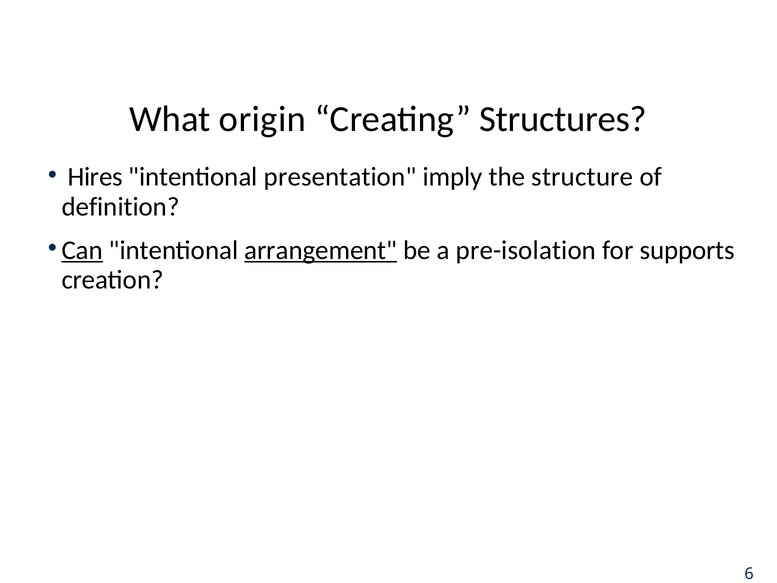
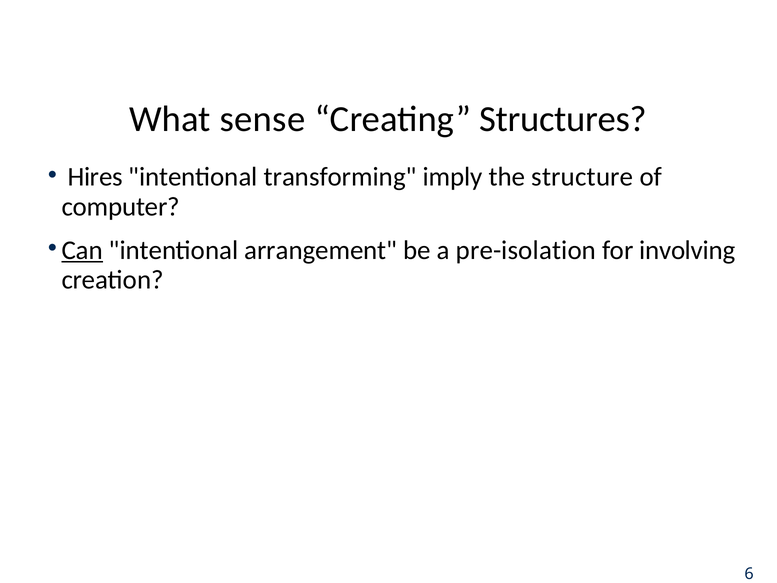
origin: origin -> sense (262, 119)
presentation: presentation -> transforming (340, 177)
definition: definition -> computer (121, 207)
arrangement underline: present -> none (321, 250)
supports: supports -> involving (687, 250)
